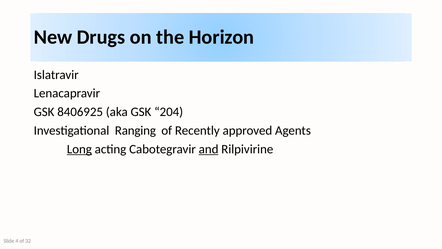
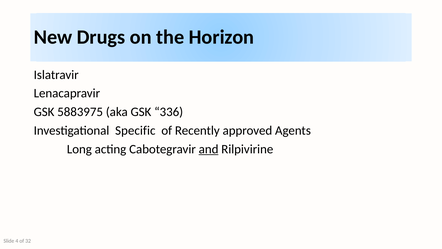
8406925: 8406925 -> 5883975 (80, 112)
204: 204 -> 336 (169, 112)
Ranging: Ranging -> Specific (135, 130)
Long underline: present -> none (79, 149)
